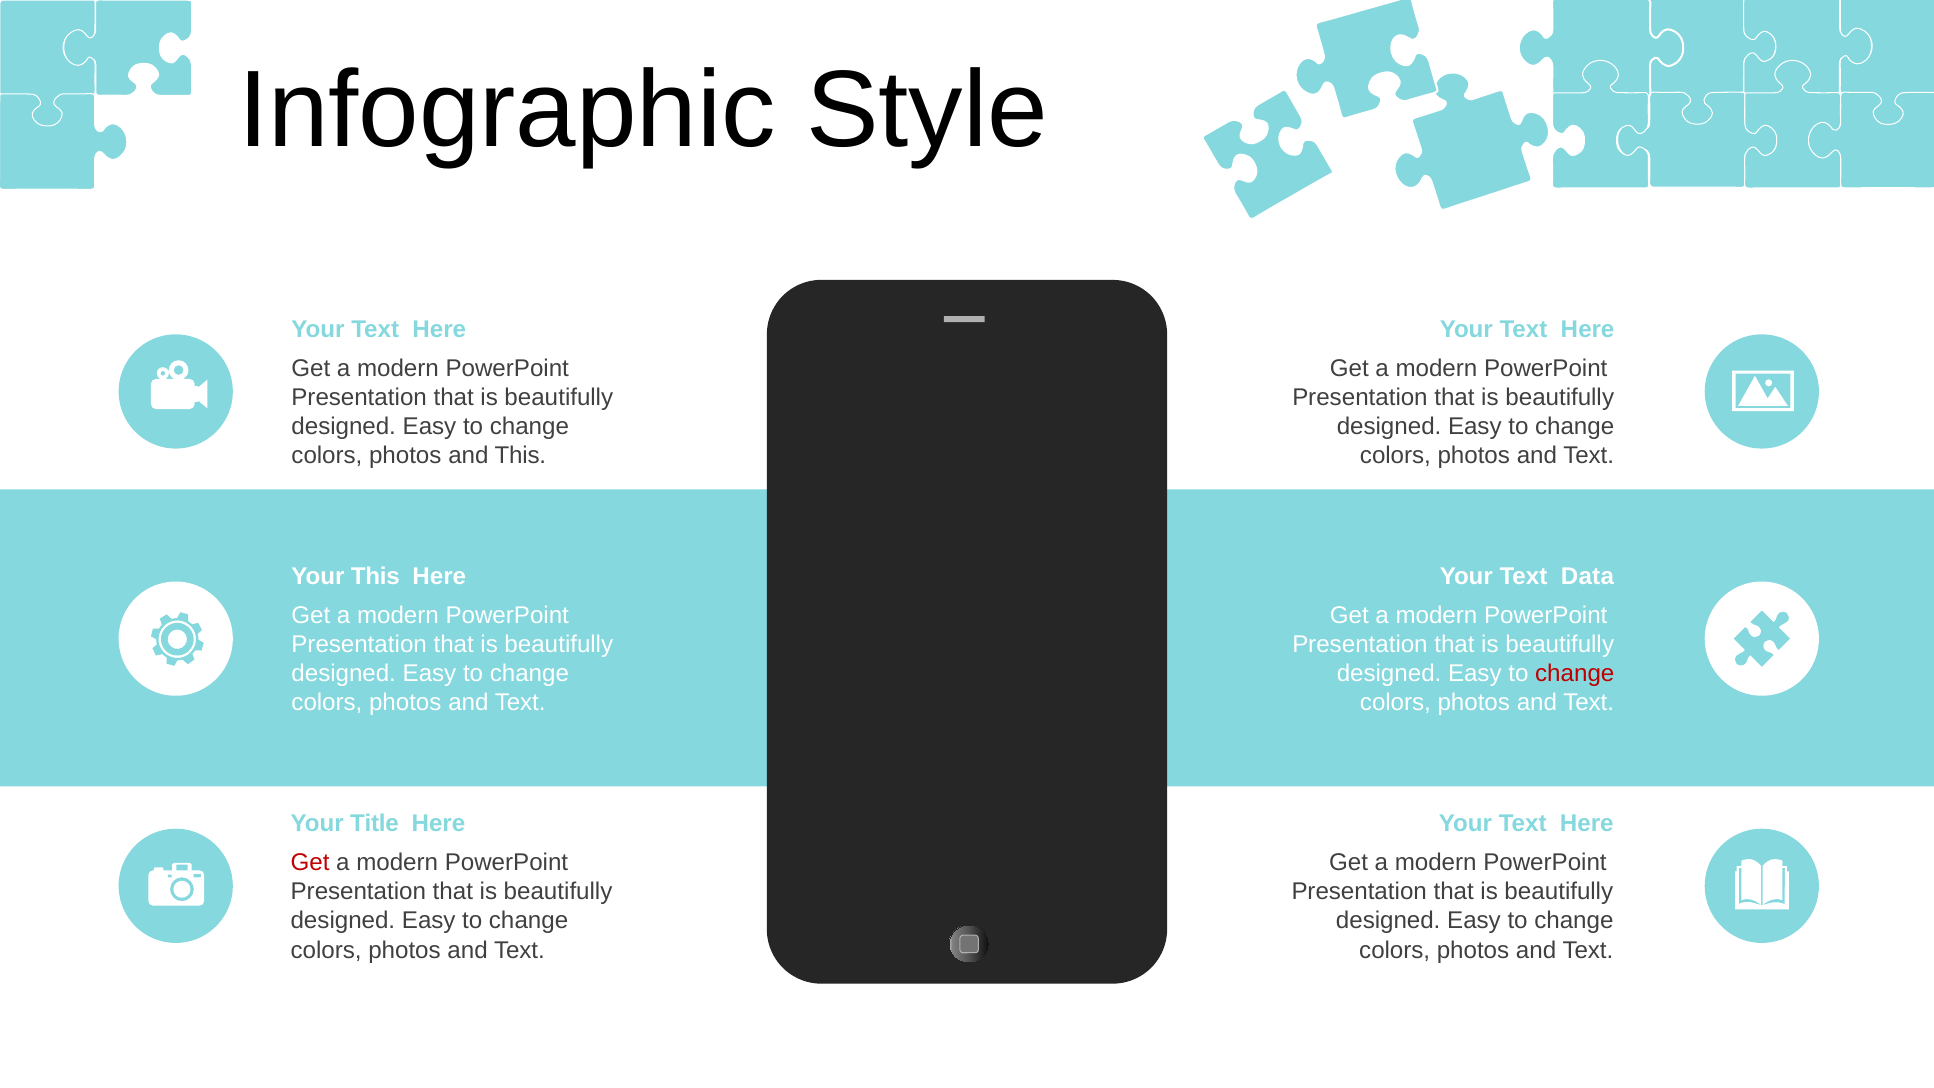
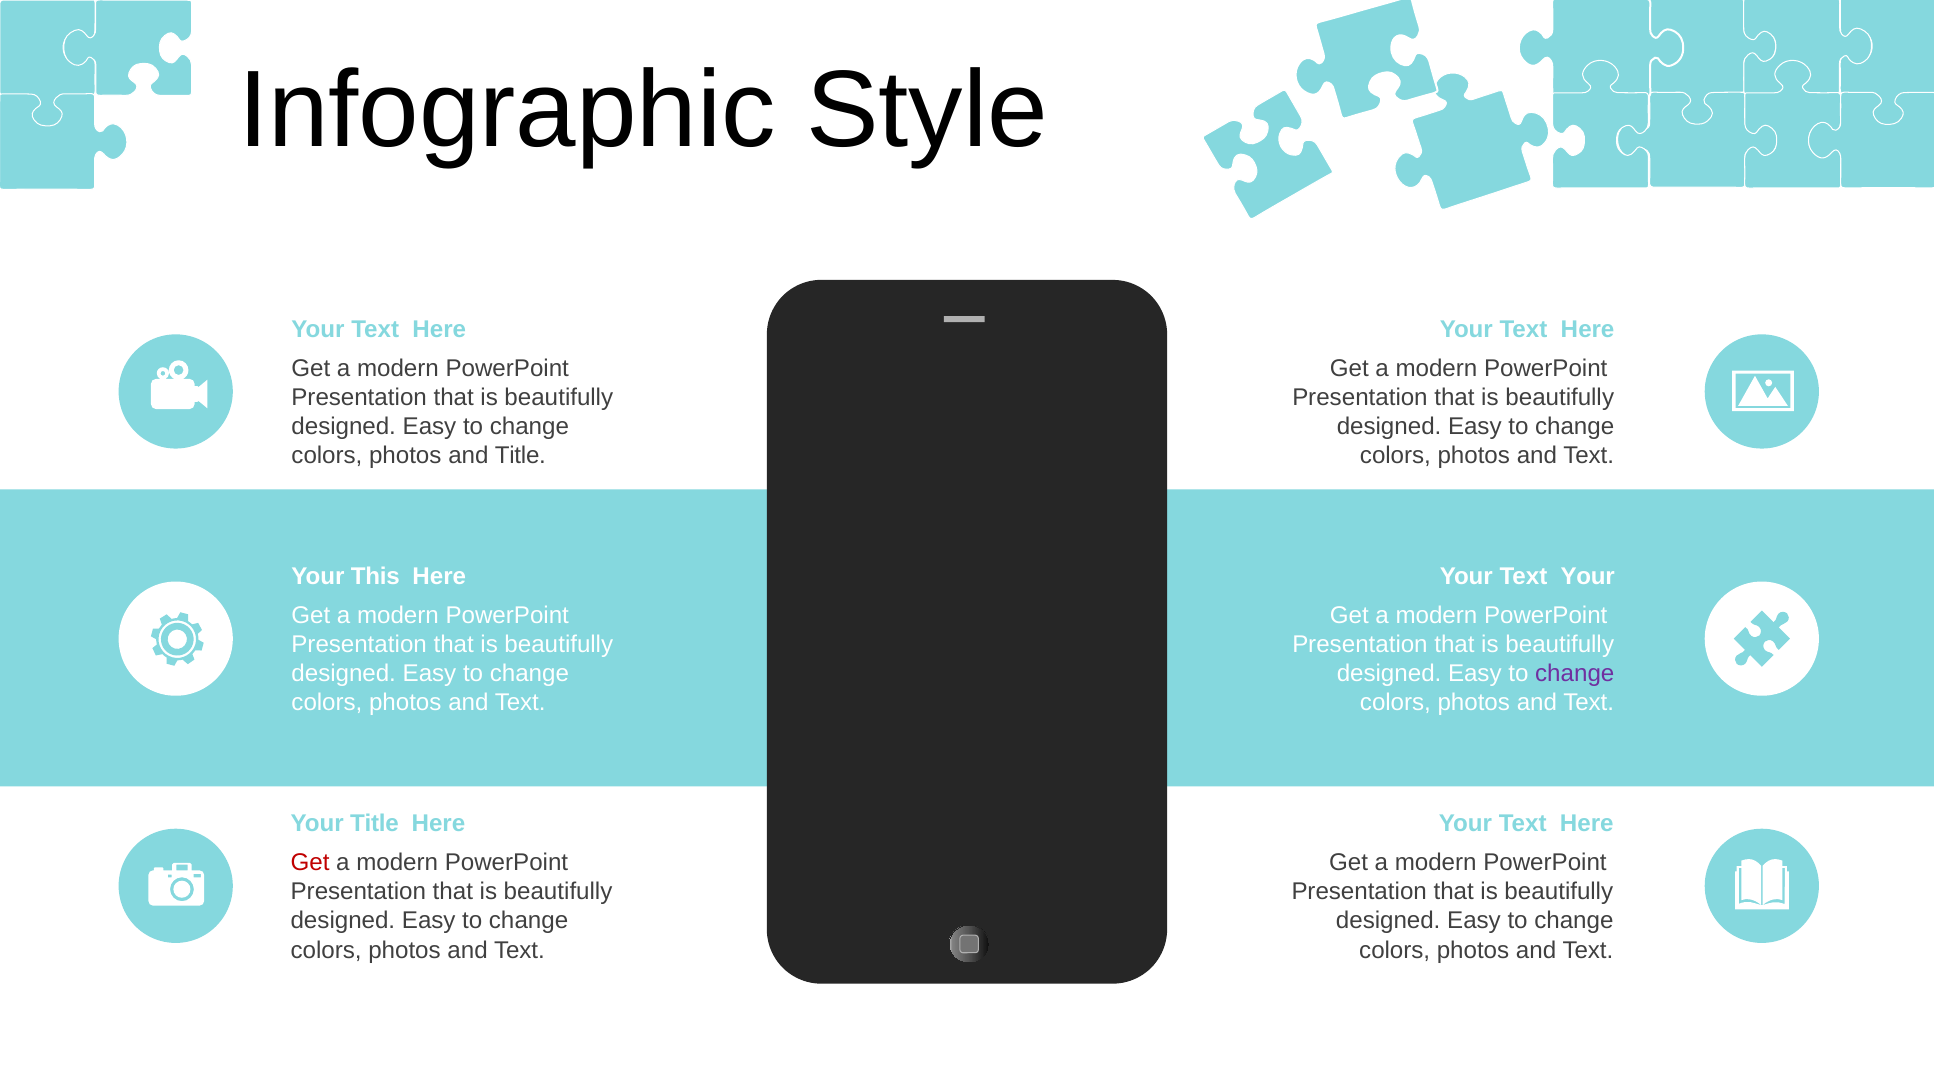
and This: This -> Title (520, 456)
Your Text Data: Data -> Your (1588, 576)
change colour: red -> purple (1575, 674)
